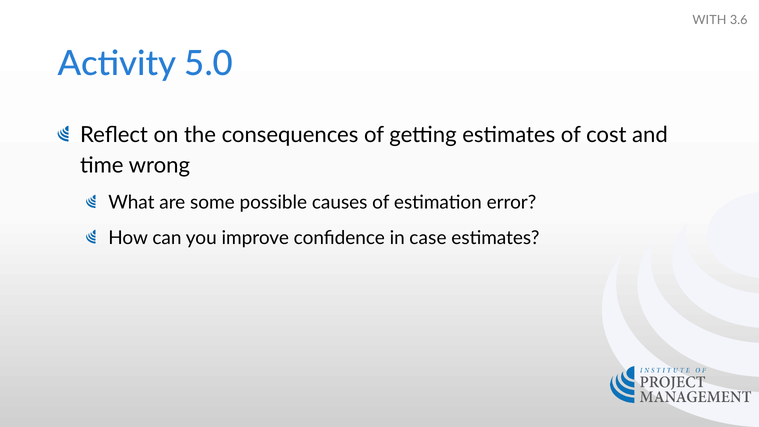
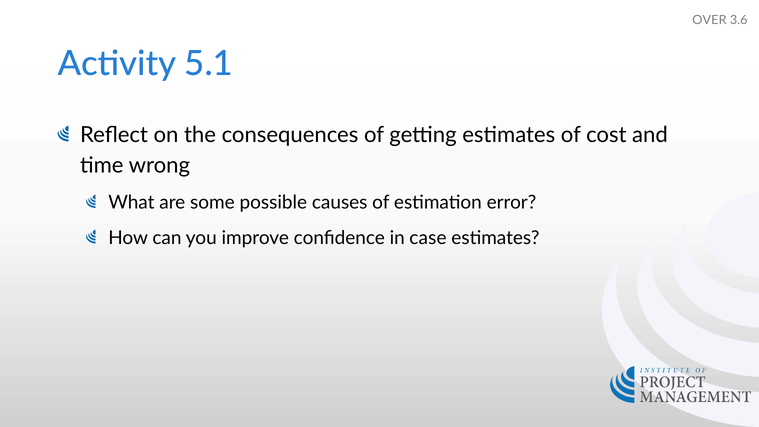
WITH: WITH -> OVER (709, 20)
5.0: 5.0 -> 5.1 (209, 64)
